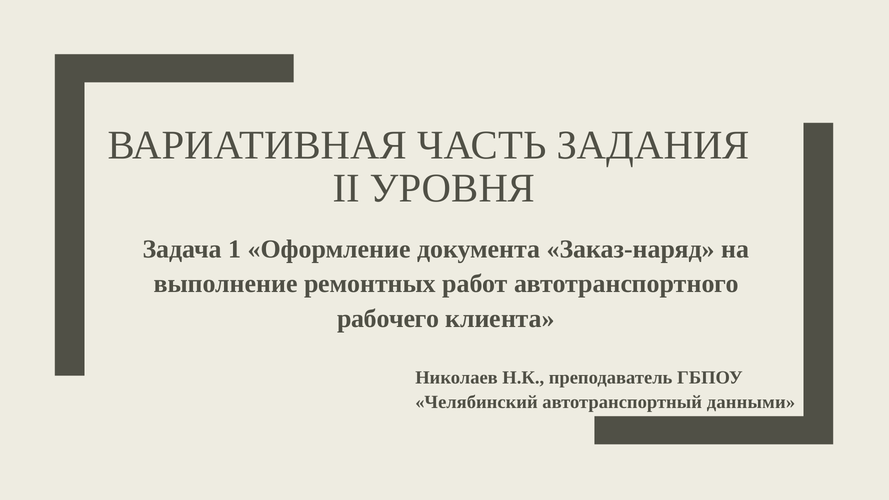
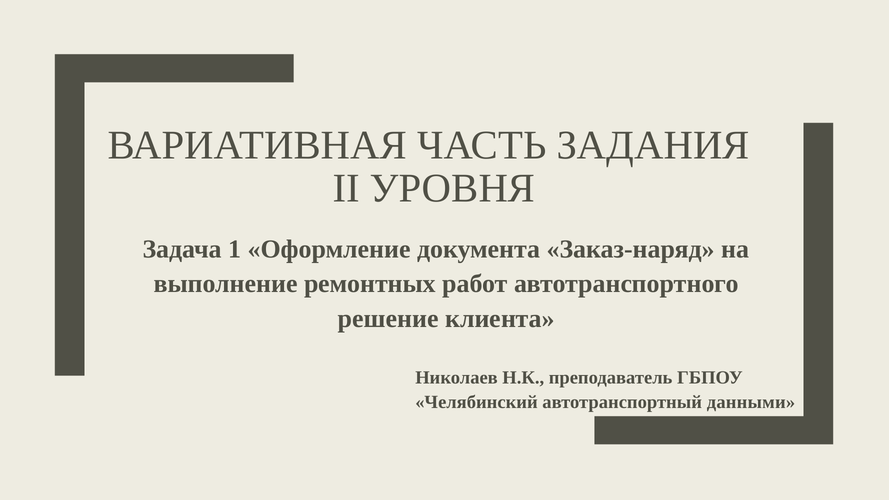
рабочего: рабочего -> решение (388, 319)
